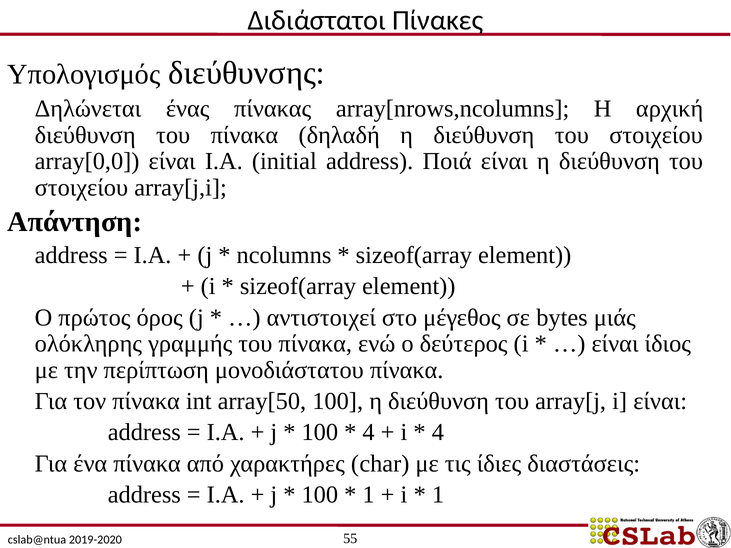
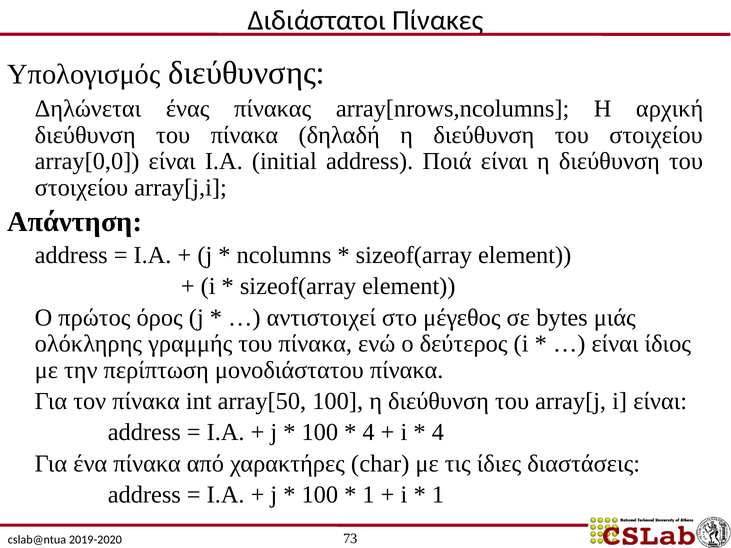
55: 55 -> 73 (350, 539)
